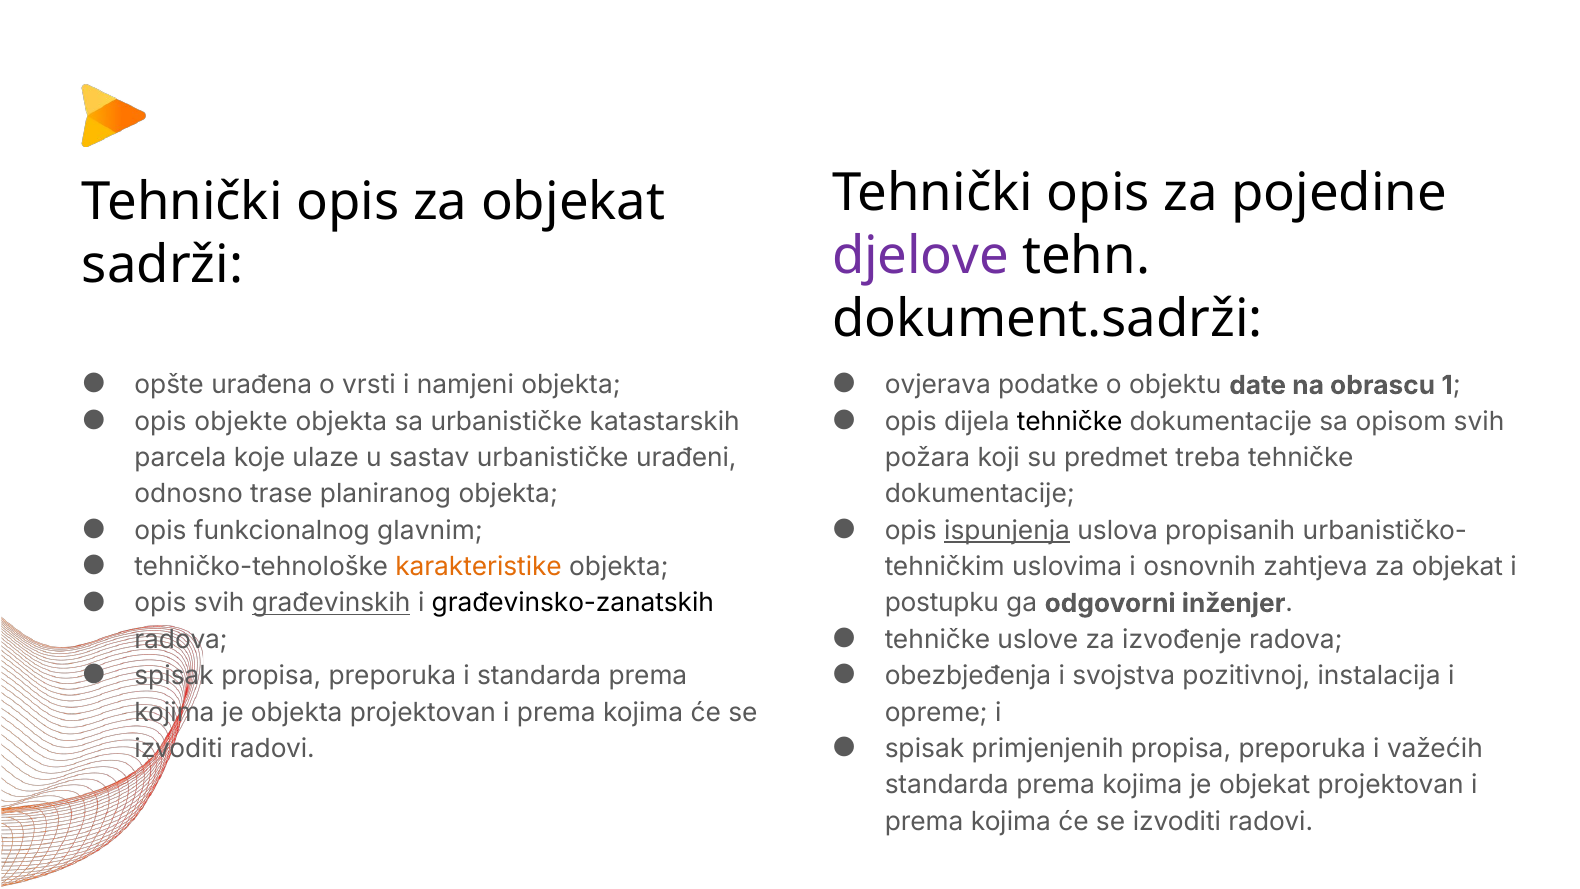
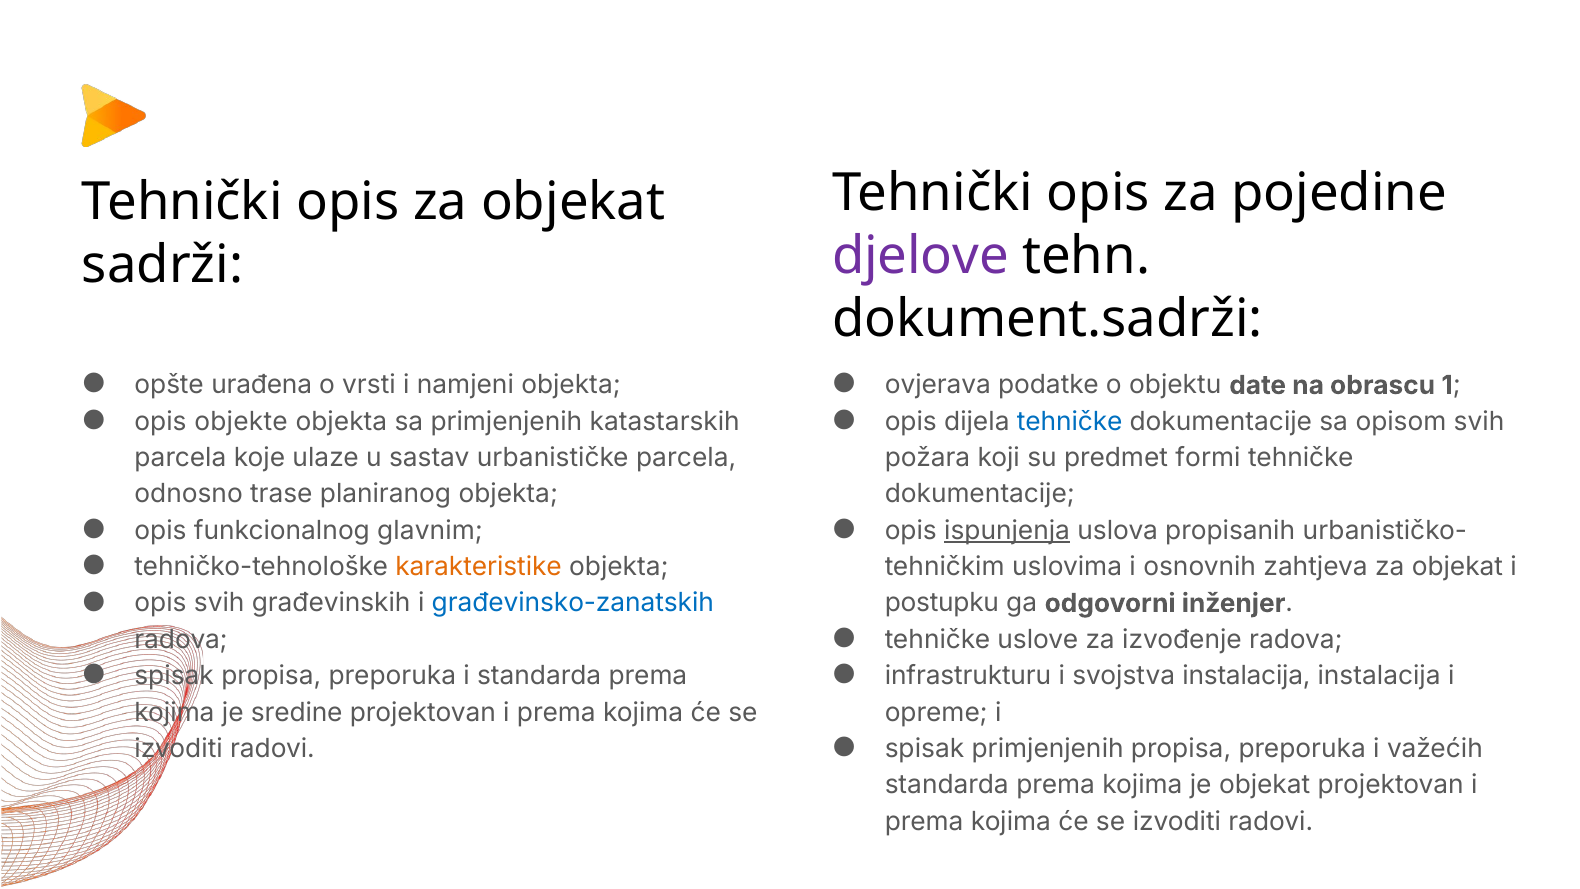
sa urbanističke: urbanističke -> primjenjenih (506, 422)
tehničke colour: black -> blue (1070, 422)
urbanističke urađeni: urađeni -> parcela (686, 458)
treba: treba -> formi (1208, 458)
građevinskih underline: present -> none (331, 603)
građevinsko-zanatskih colour: black -> blue (573, 603)
obezbjeđenja: obezbjeđenja -> infrastrukturu (968, 676)
svojstva pozitivnoj: pozitivnoj -> instalacija (1246, 676)
je objekta: objekta -> sredine (297, 712)
